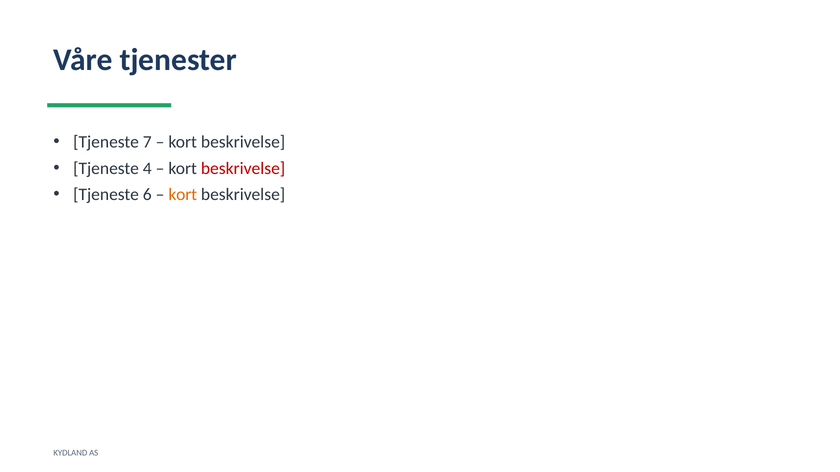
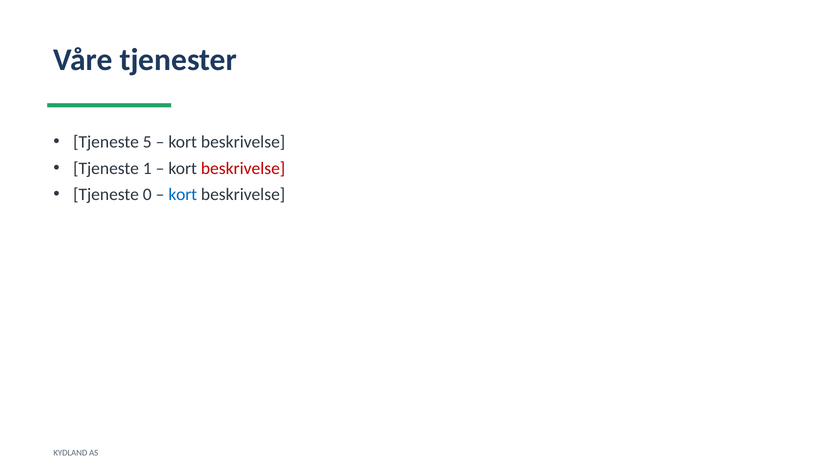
7: 7 -> 5 (147, 142)
4: 4 -> 1 (147, 169)
6: 6 -> 0 (147, 195)
kort colour: orange -> blue (183, 195)
